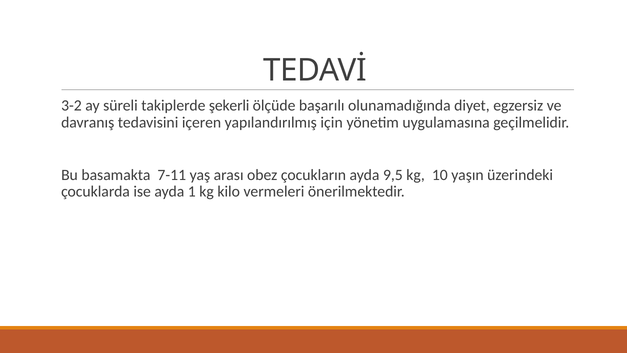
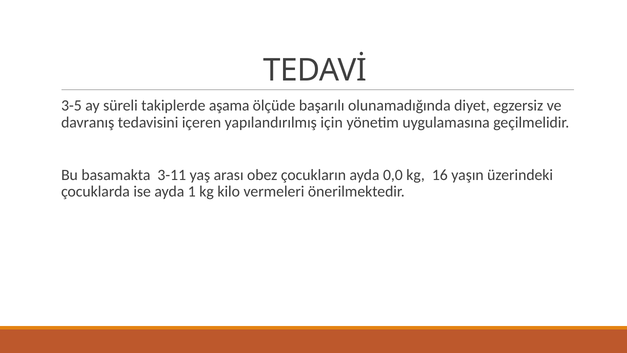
3-2: 3-2 -> 3-5 (71, 106)
şekerli: şekerli -> aşama (229, 106)
7-11: 7-11 -> 3-11 (172, 175)
9,5: 9,5 -> 0,0 (393, 175)
10: 10 -> 16 (440, 175)
